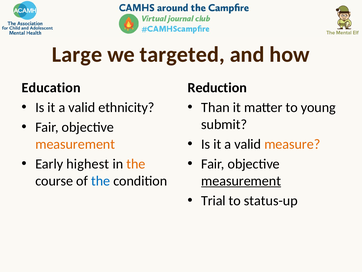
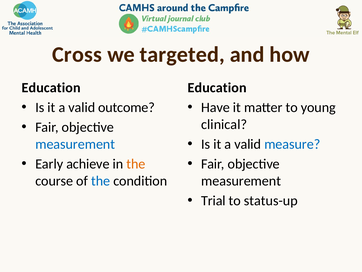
Large: Large -> Cross (77, 54)
Reduction: Reduction -> Education (217, 88)
ethnicity: ethnicity -> outcome (126, 107)
Than: Than -> Have (216, 107)
submit: submit -> clinical (224, 124)
measure colour: orange -> blue (292, 144)
measurement colour: orange -> blue (75, 144)
highest: highest -> achieve (88, 164)
measurement underline: present -> none (241, 181)
